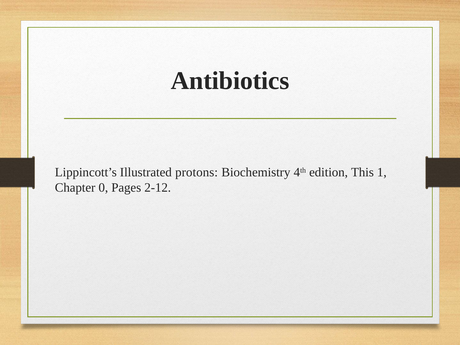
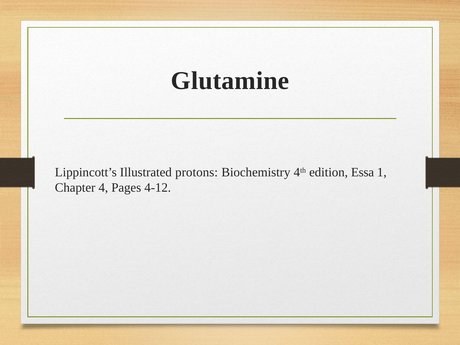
Antibiotics: Antibiotics -> Glutamine (230, 81)
This: This -> Essa (363, 172)
0: 0 -> 4 (103, 188)
2-12: 2-12 -> 4-12 (158, 188)
